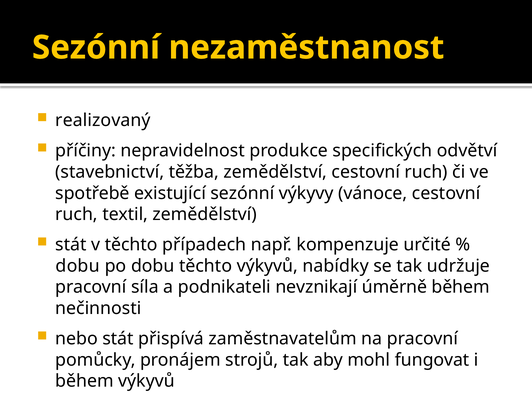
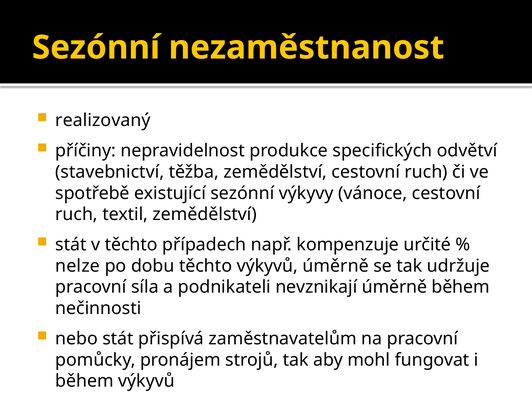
dobu: dobu -> nelze (78, 266)
výkyvů nabídky: nabídky -> úměrně (336, 266)
